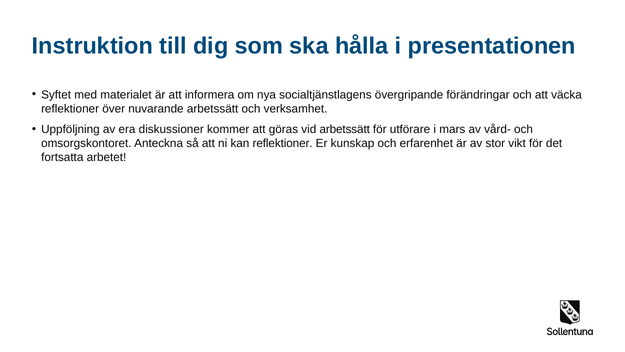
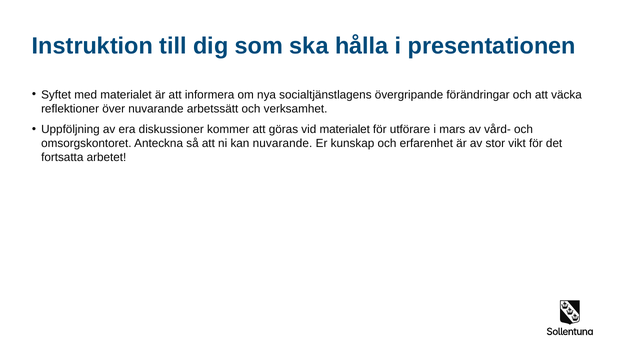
vid arbetssätt: arbetssätt -> materialet (345, 129)
kan reflektioner: reflektioner -> nuvarande (282, 143)
